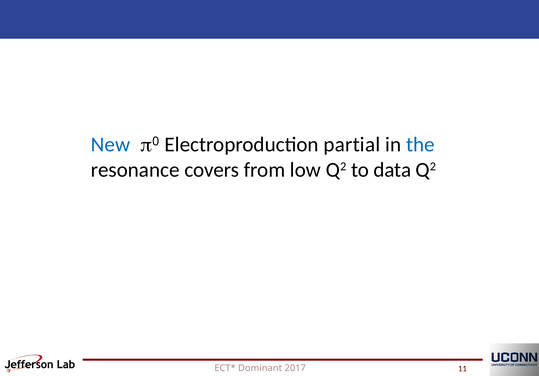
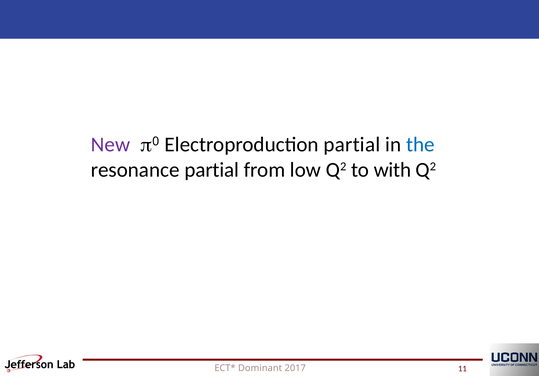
New colour: blue -> purple (111, 145)
resonance covers: covers -> partial (212, 170)
data: data -> with (392, 170)
